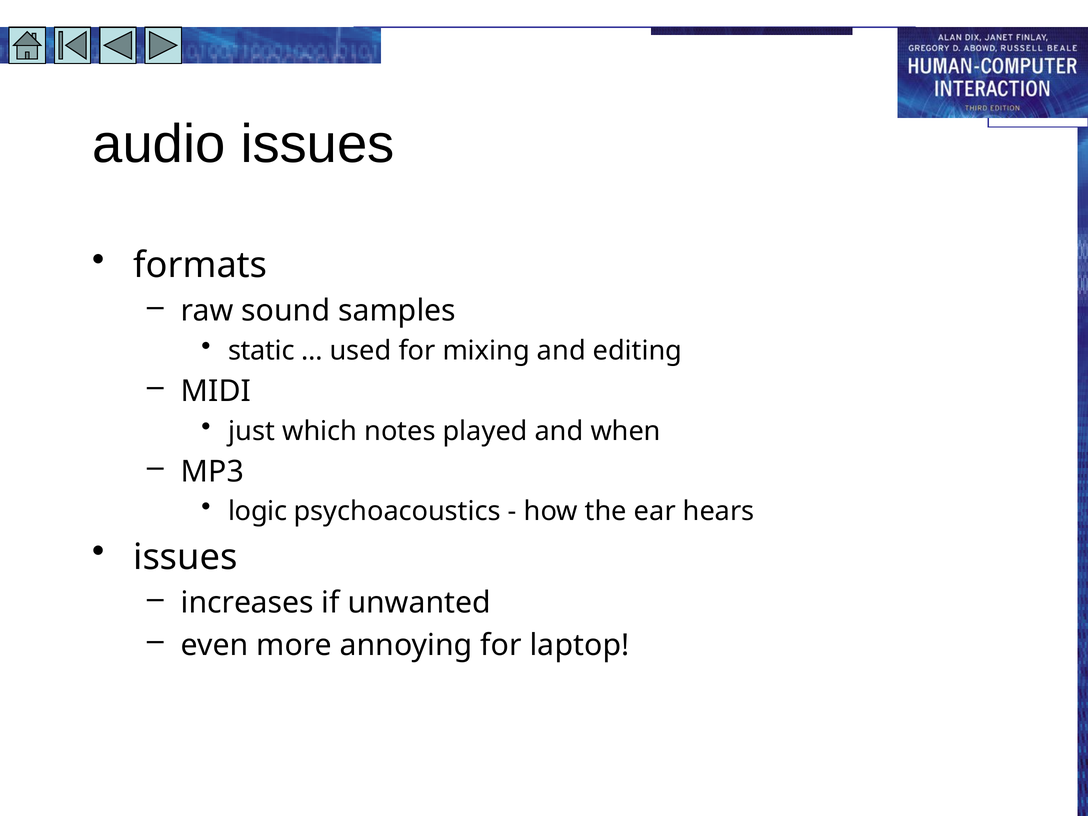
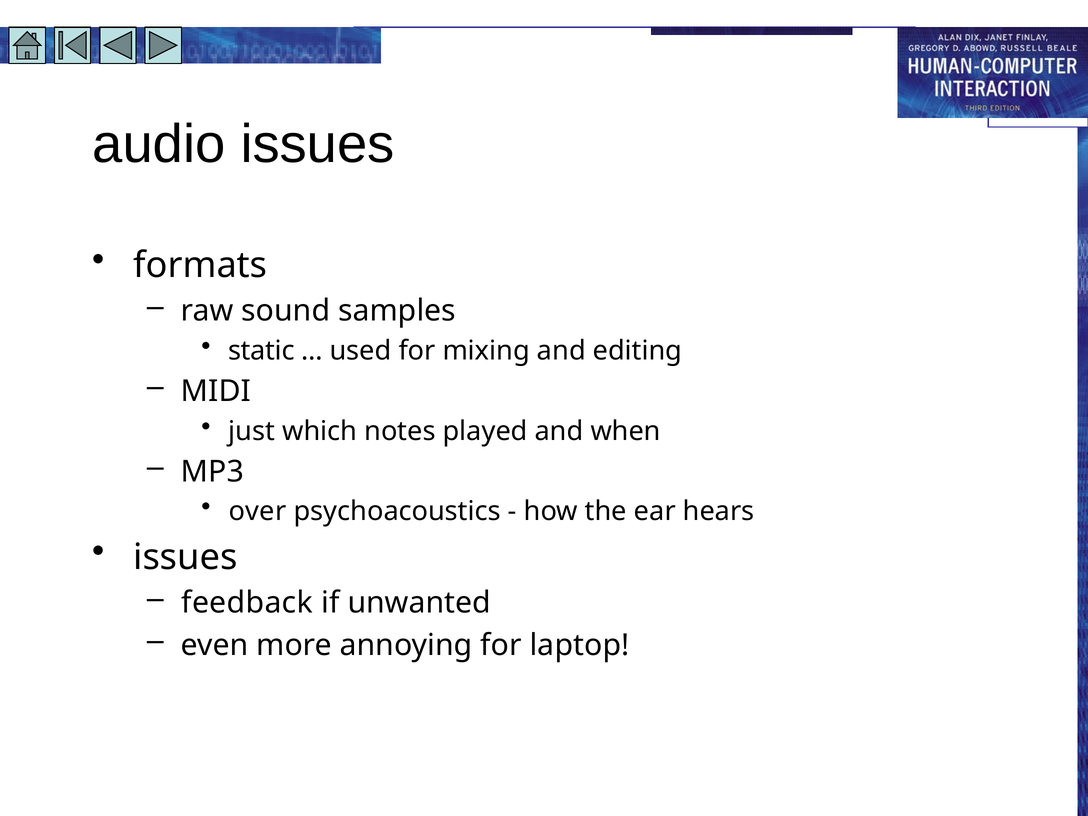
logic: logic -> over (257, 511)
increases: increases -> feedback (247, 603)
